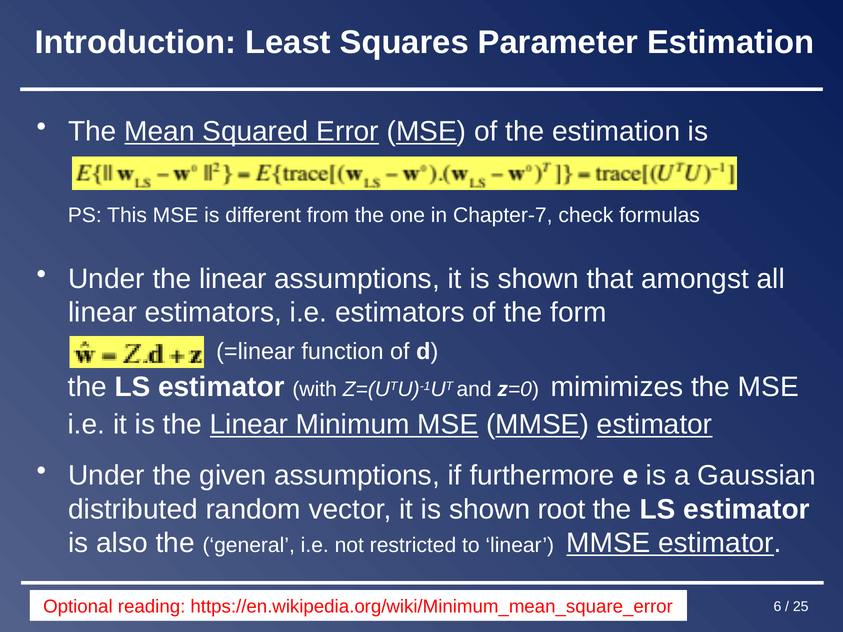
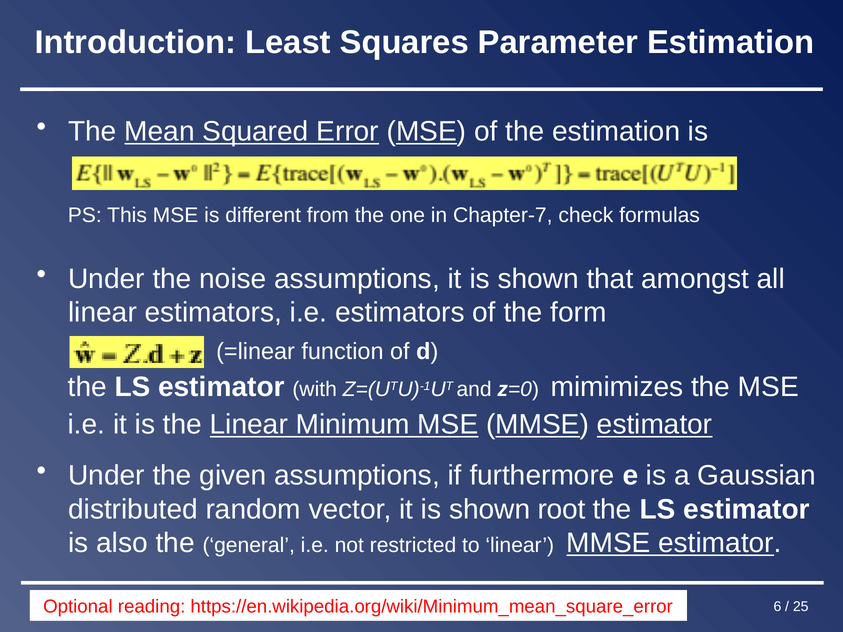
Under the linear: linear -> noise (233, 279)
